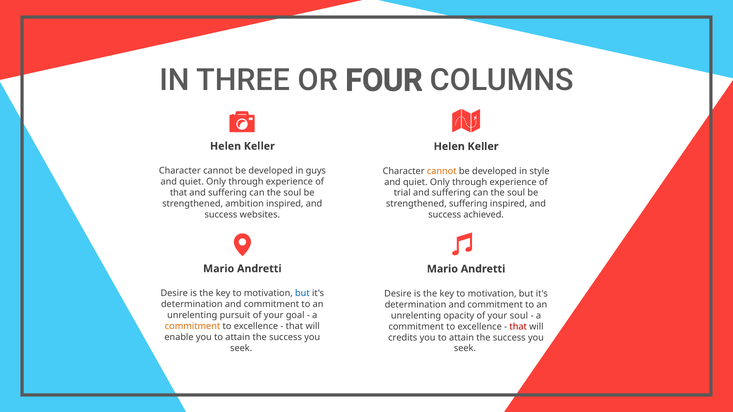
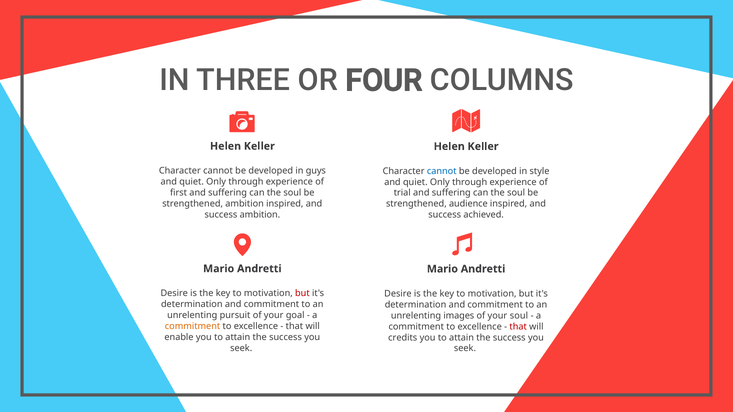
cannot colour: orange -> blue (442, 171)
that: that -> first (179, 193)
strengthened suffering: suffering -> audience (468, 204)
success websites: websites -> ambition (260, 215)
but colour: blue -> red (302, 294)
opacity: opacity -> images (459, 316)
